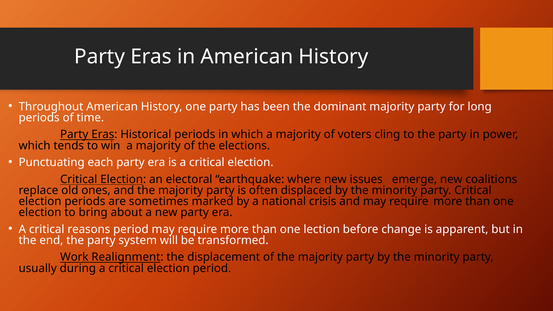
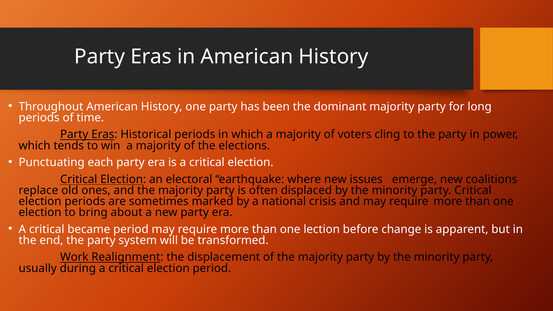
reasons: reasons -> became (89, 229)
